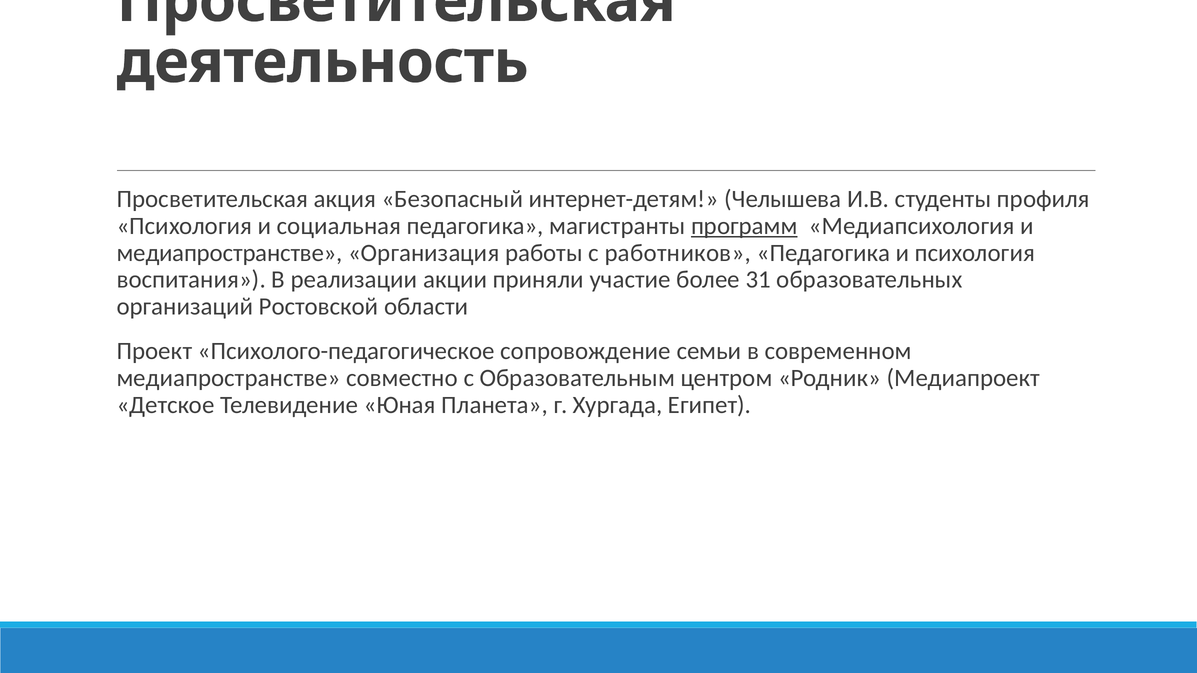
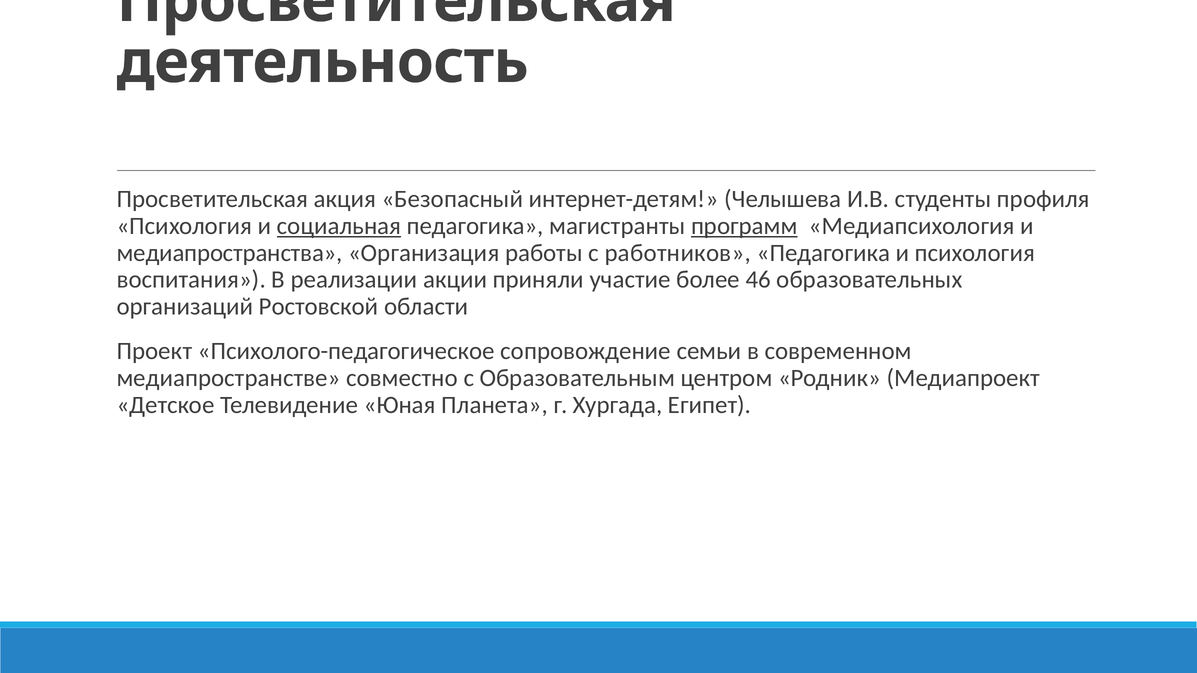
социальная underline: none -> present (339, 226)
медиапространстве: медиапространстве -> медиапространства (230, 253)
31: 31 -> 46 (758, 280)
